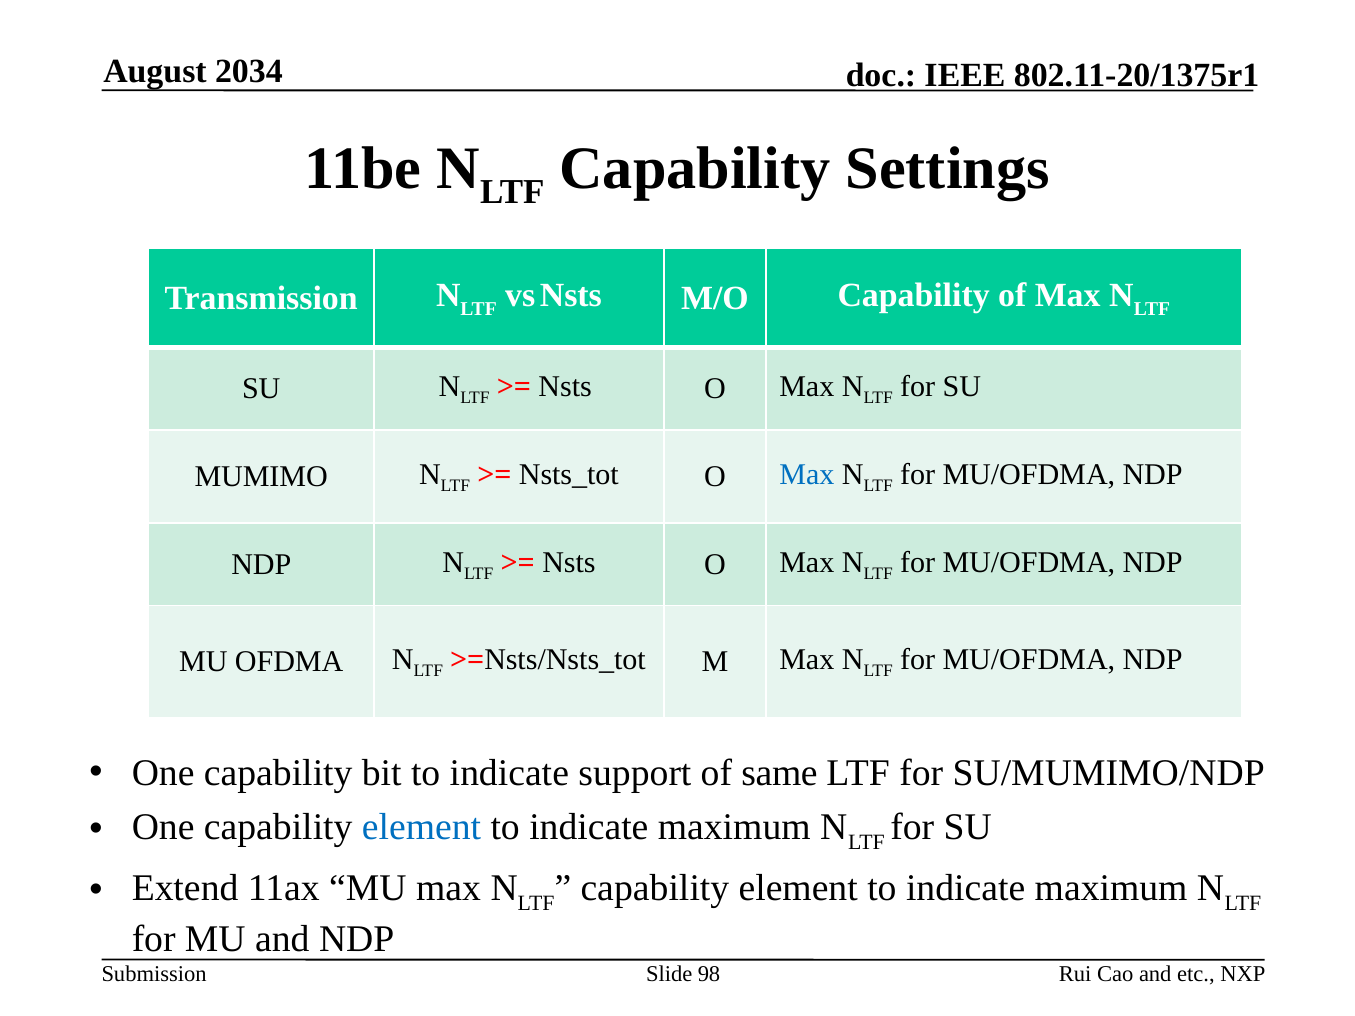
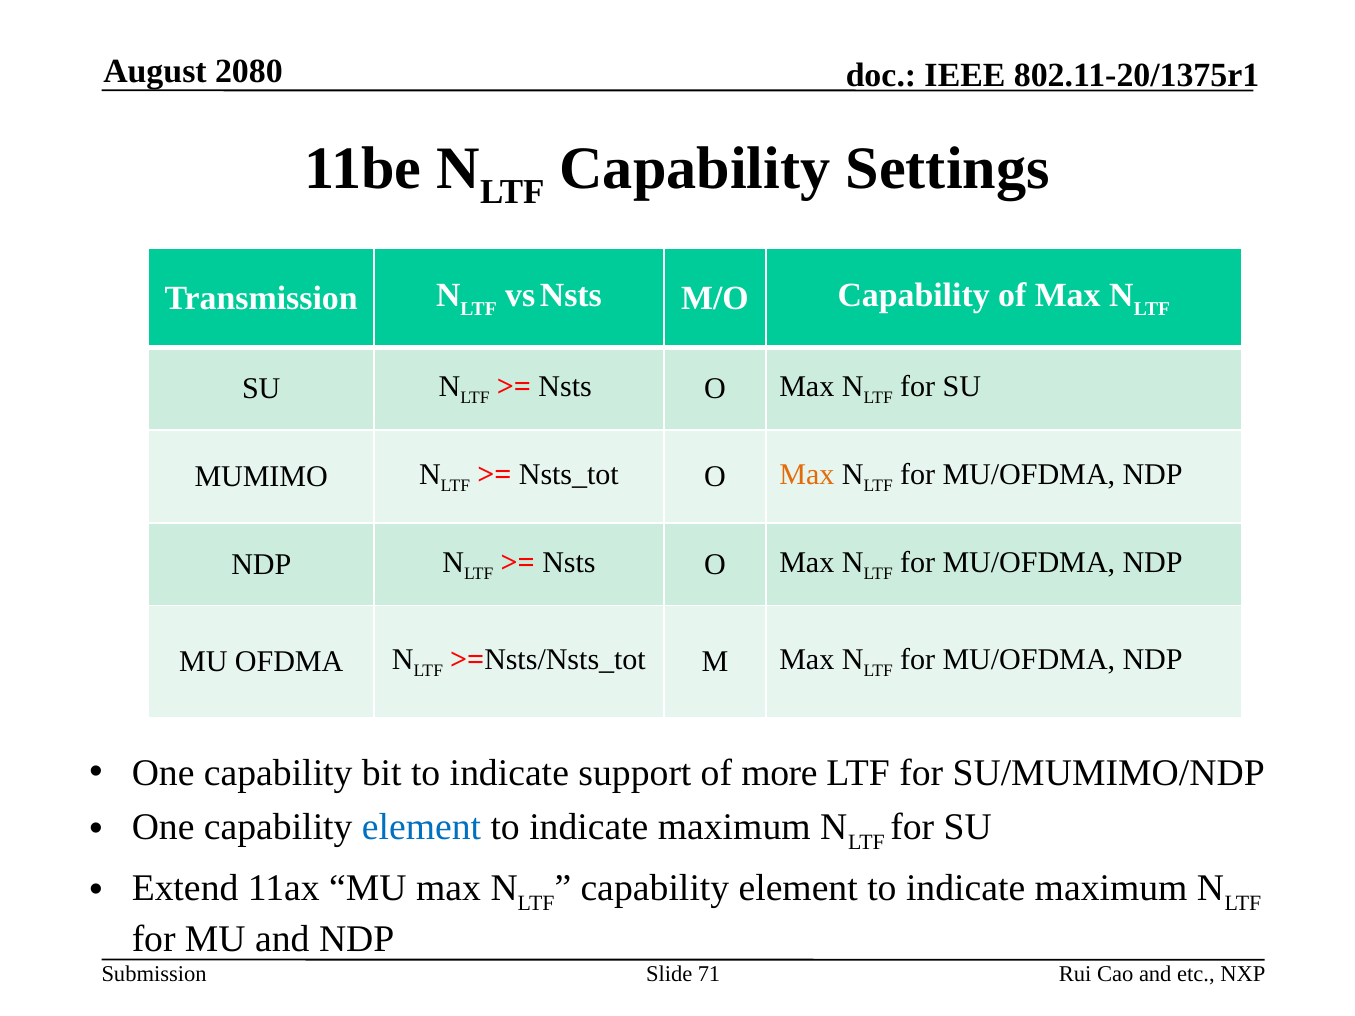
2034: 2034 -> 2080 (249, 72)
Max colour: blue -> orange (807, 474)
same: same -> more (780, 773)
98: 98 -> 71 (709, 975)
